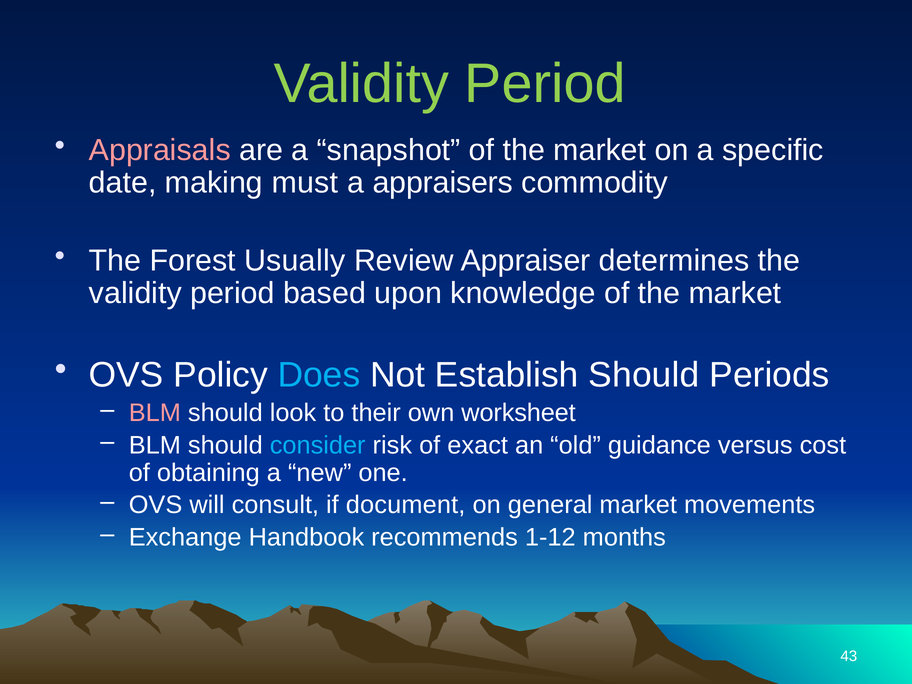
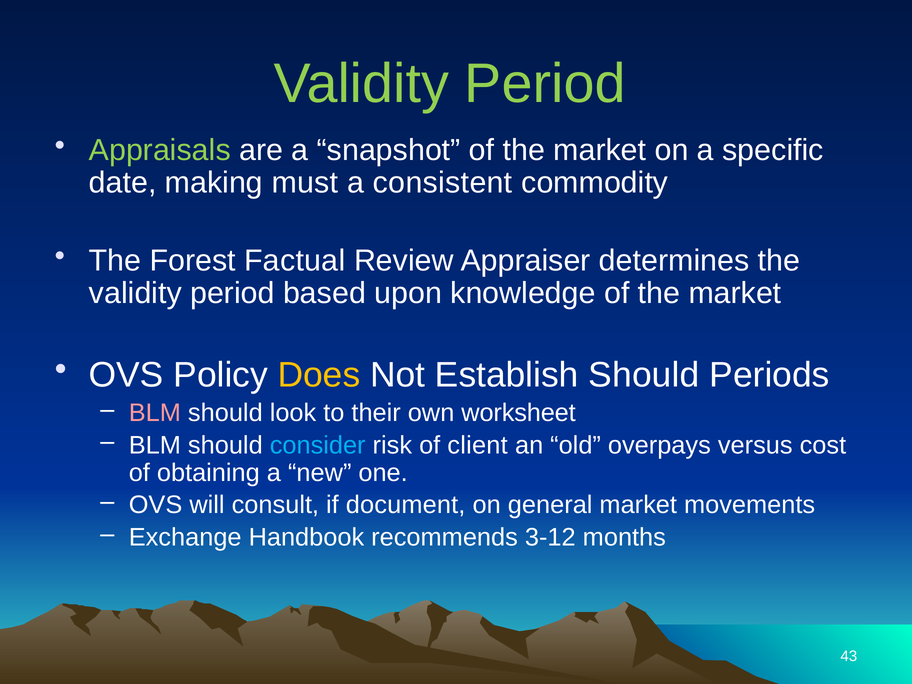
Appraisals colour: pink -> light green (160, 150)
appraisers: appraisers -> consistent (443, 183)
Usually: Usually -> Factual (295, 261)
Does colour: light blue -> yellow (319, 375)
exact: exact -> client (478, 445)
guidance: guidance -> overpays (659, 445)
1-12: 1-12 -> 3-12 (550, 538)
